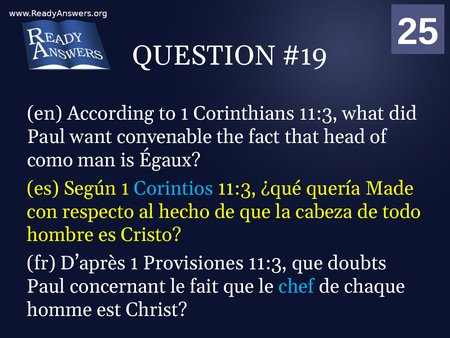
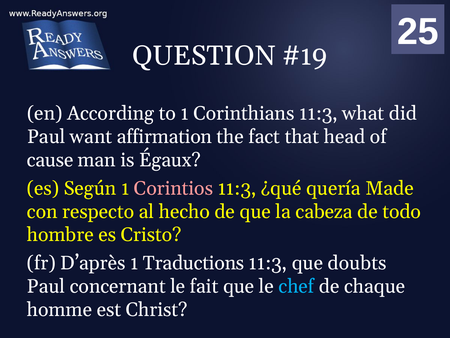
convenable: convenable -> affirmation (164, 137)
como: como -> cause (50, 160)
Corintios colour: light blue -> pink (174, 188)
Provisiones: Provisiones -> Traductions (194, 263)
